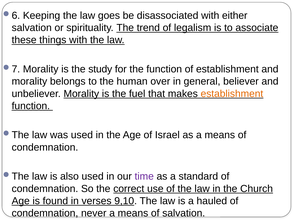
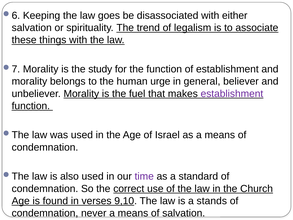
over: over -> urge (160, 81)
establishment colour: orange -> purple (232, 94)
hauled: hauled -> stands (212, 201)
